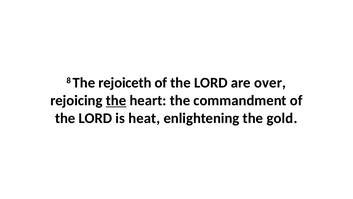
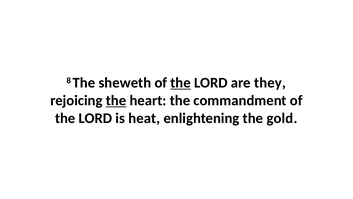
rejoiceth: rejoiceth -> sheweth (125, 83)
the underline: none -> present (181, 83)
over: over -> they (270, 83)
